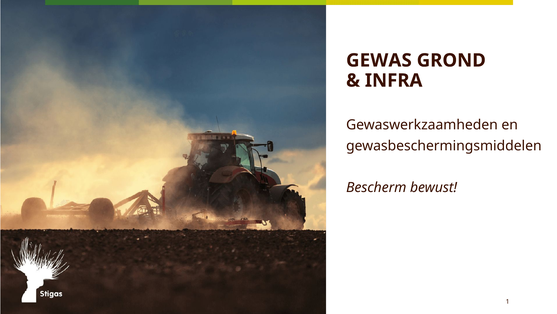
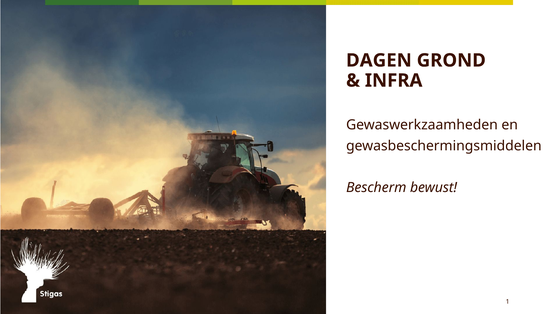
GEWAS: GEWAS -> DAGEN (379, 60)
